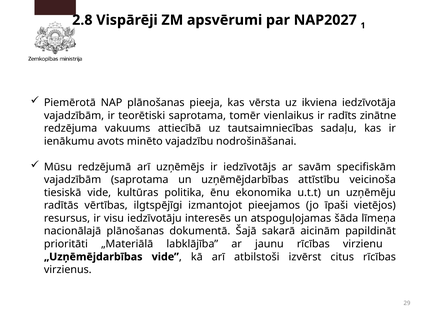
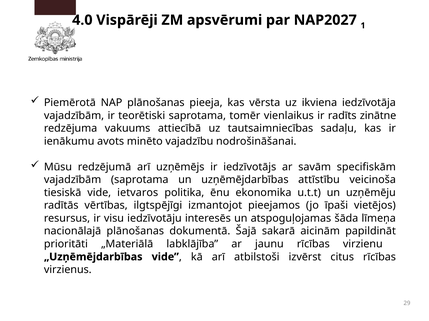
2.8: 2.8 -> 4.0 (82, 20)
kultūras: kultūras -> ietvaros (138, 193)
